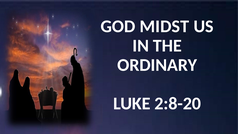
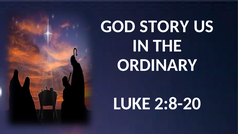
MIDST: MIDST -> STORY (164, 26)
